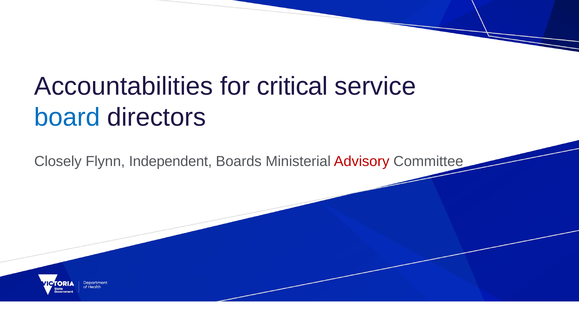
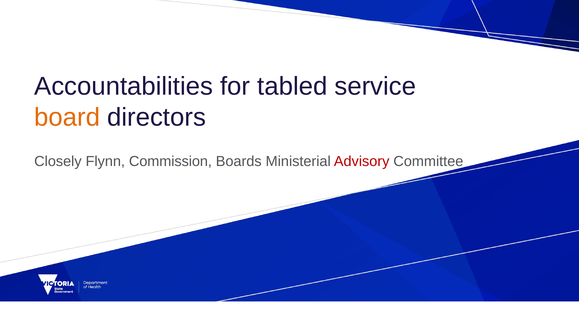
critical: critical -> tabled (292, 86)
board colour: blue -> orange (67, 117)
Independent: Independent -> Commission (170, 161)
